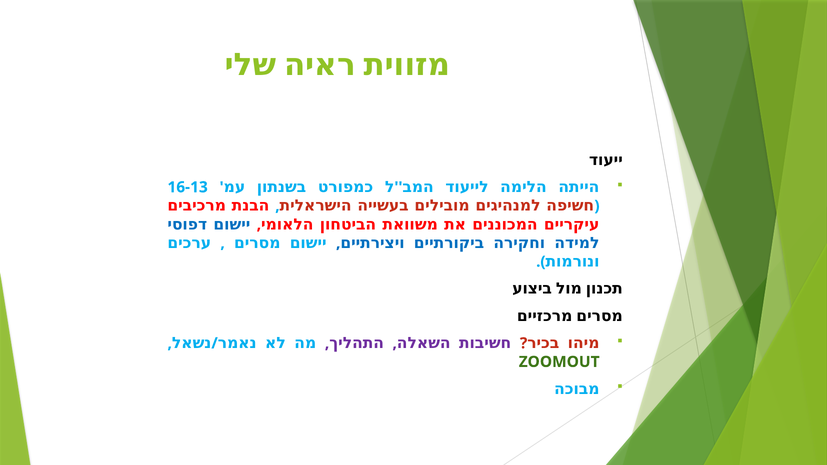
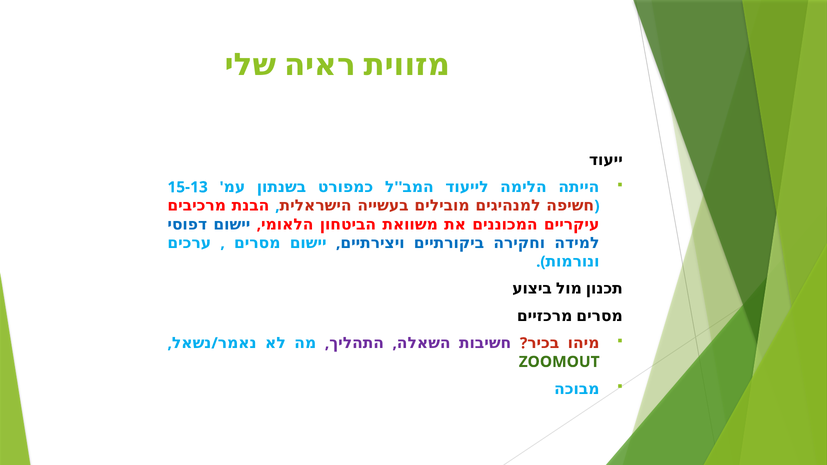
16-13: 16-13 -> 15-13 (188, 187)
